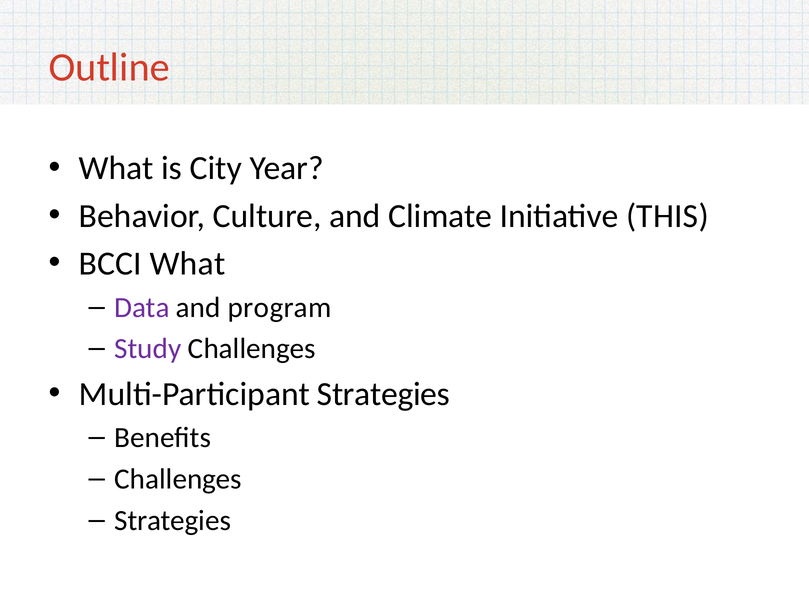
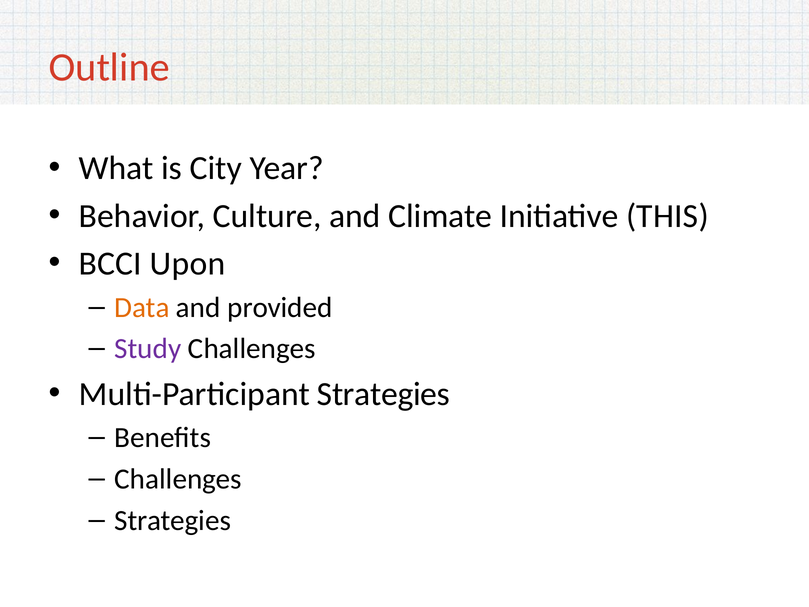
BCCI What: What -> Upon (188, 263)
Data colour: purple -> orange (142, 307)
program: program -> provided (280, 307)
